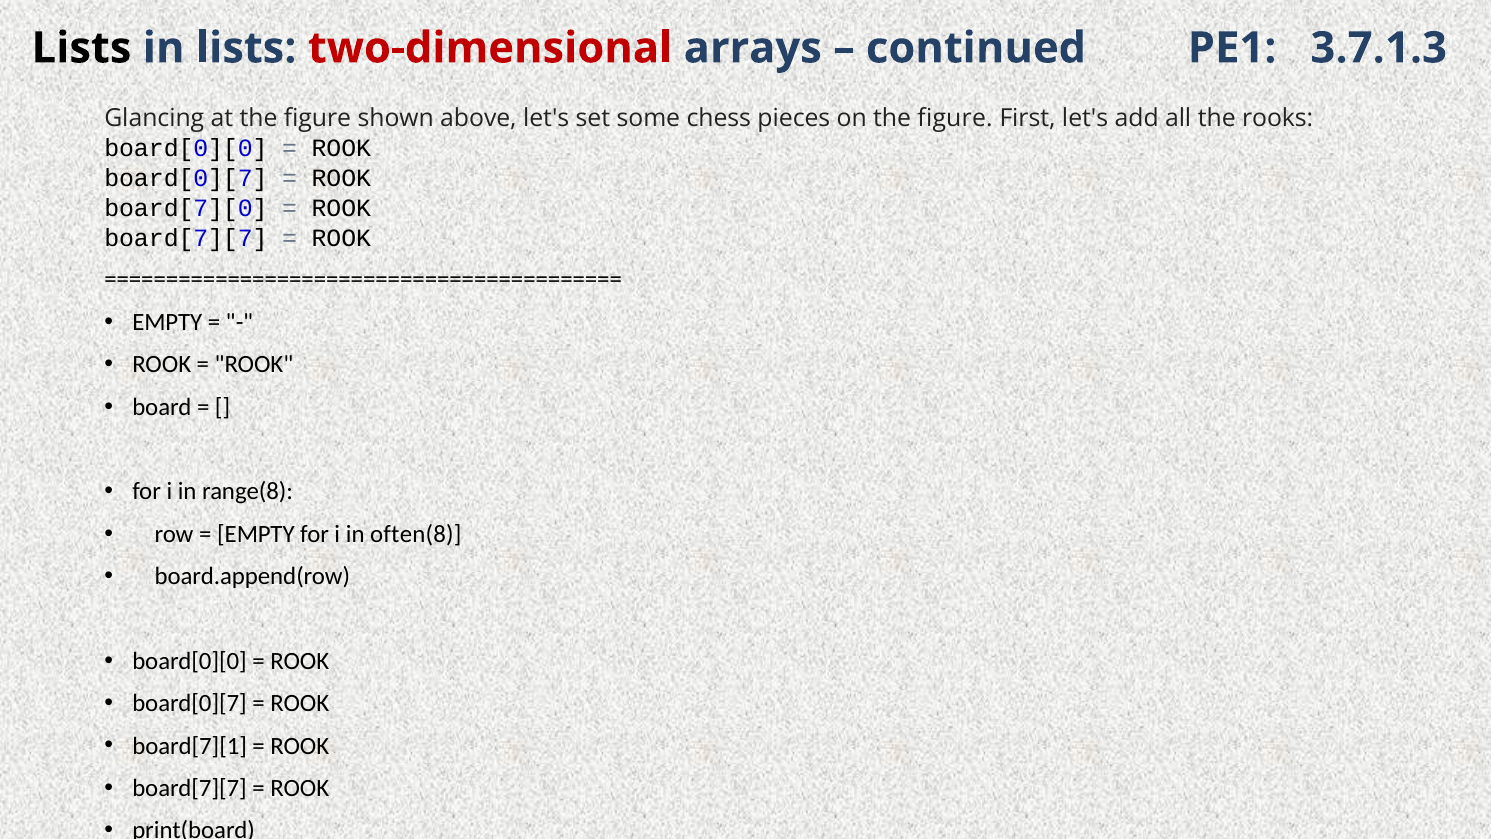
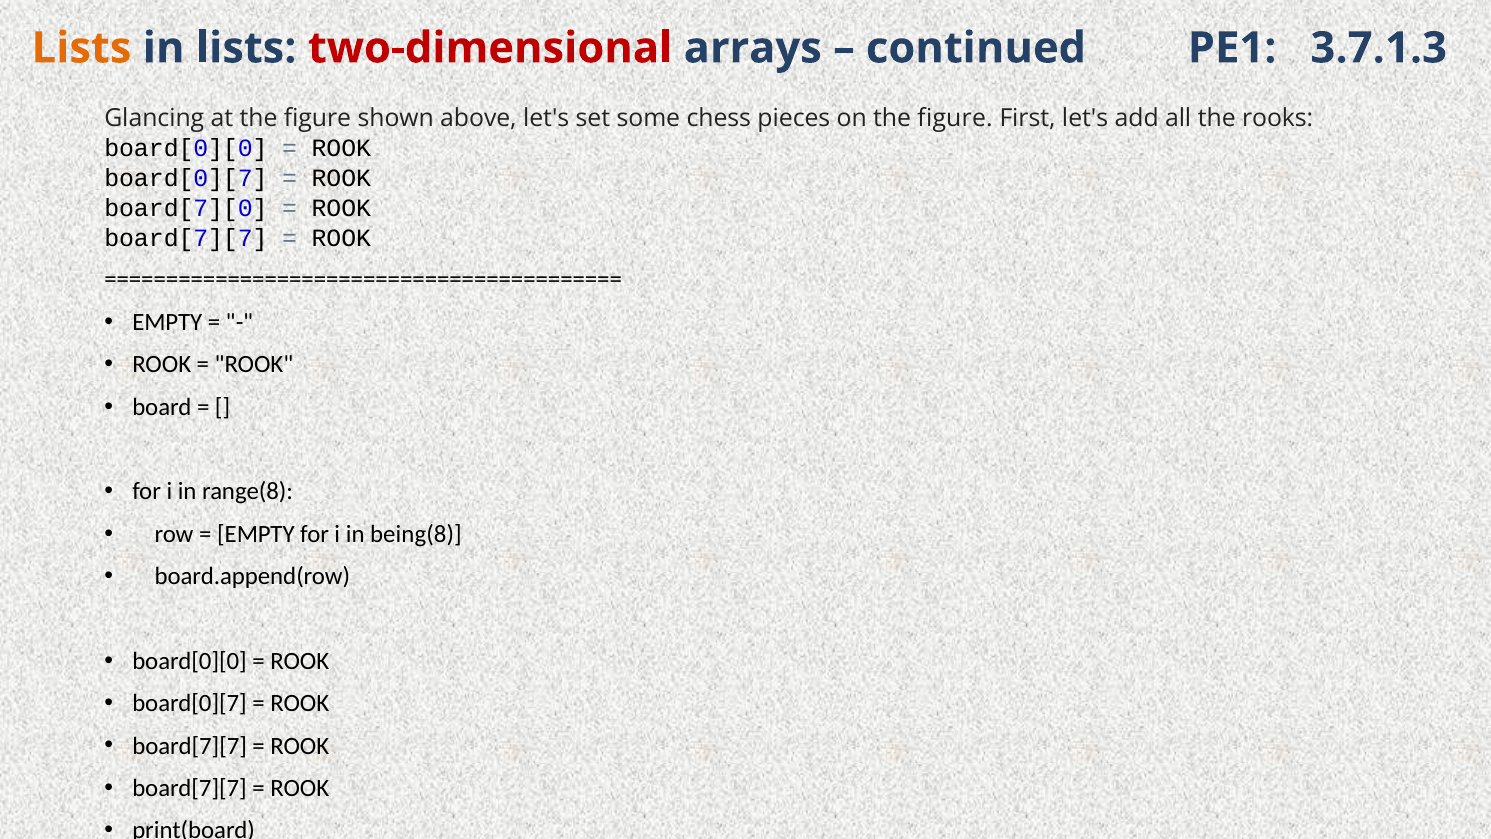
Lists colour: black -> orange (81, 48)
often(8: often(8 -> being(8 (416, 534)
board[7][1: board[7][1 -> board[7][7 (190, 746)
